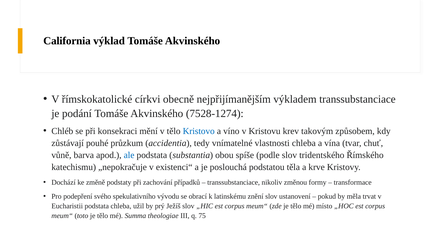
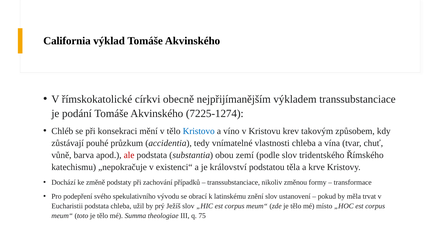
7528-1274: 7528-1274 -> 7225-1274 (215, 113)
ale colour: blue -> red (129, 155)
spíše: spíše -> zemí (245, 155)
poslouchá: poslouchá -> království (228, 167)
